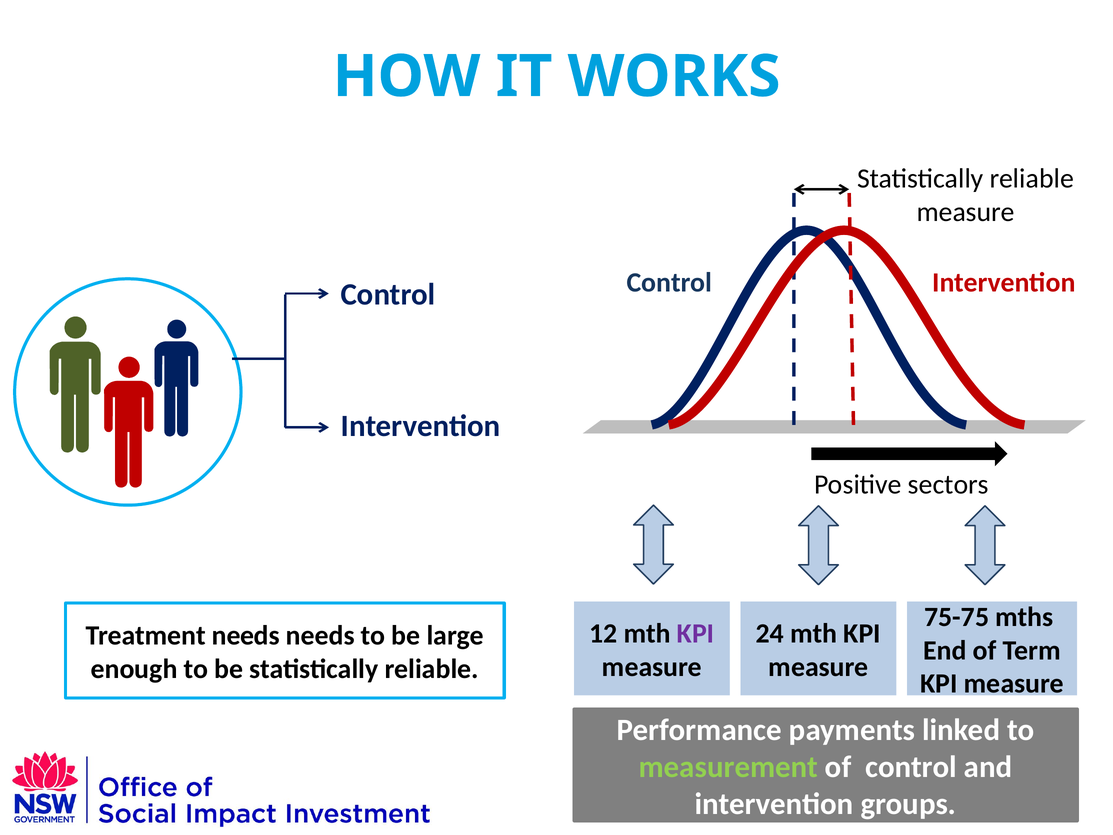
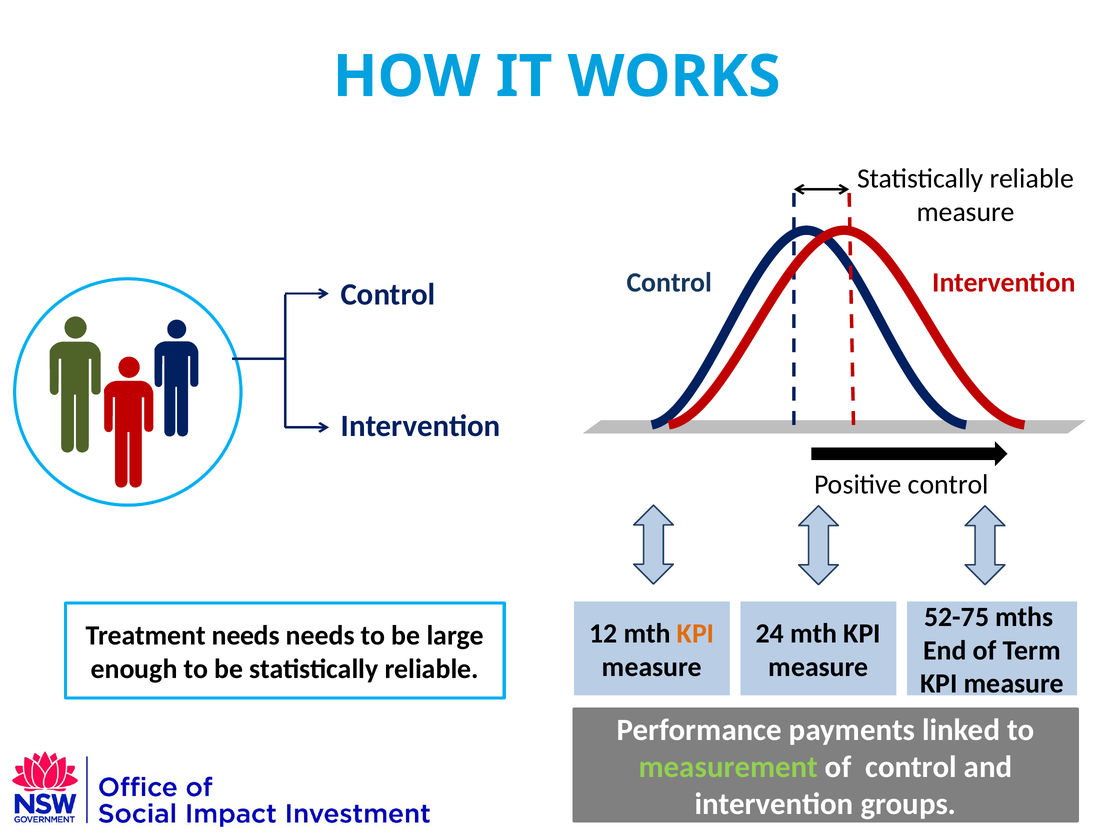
Positive sectors: sectors -> control (948, 484)
75-75: 75-75 -> 52-75 (957, 617)
KPI colour: purple -> orange (696, 634)
